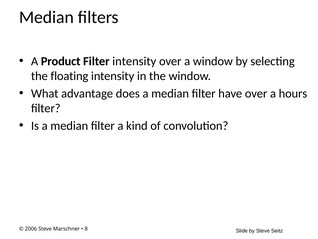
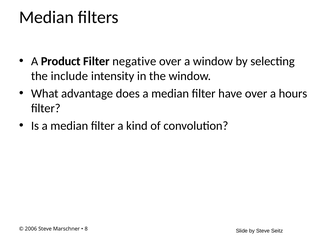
Filter intensity: intensity -> negative (134, 61)
floating: floating -> include (69, 76)
